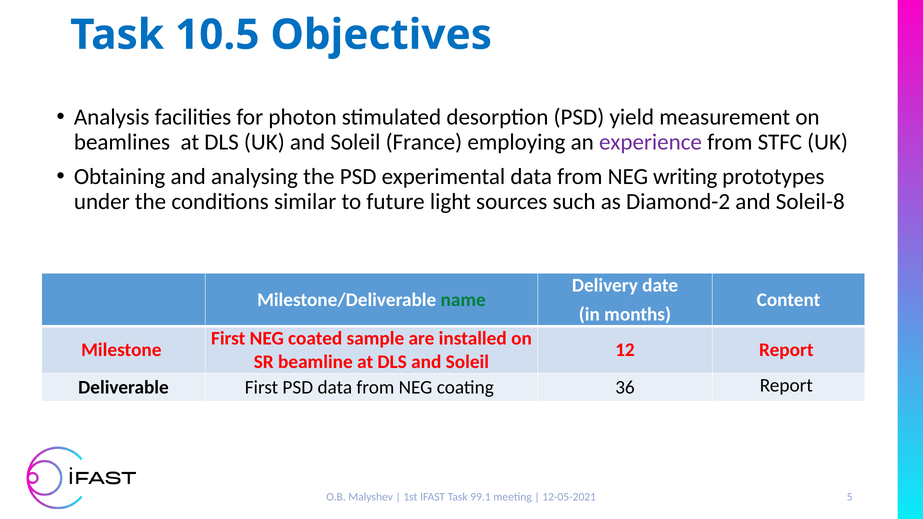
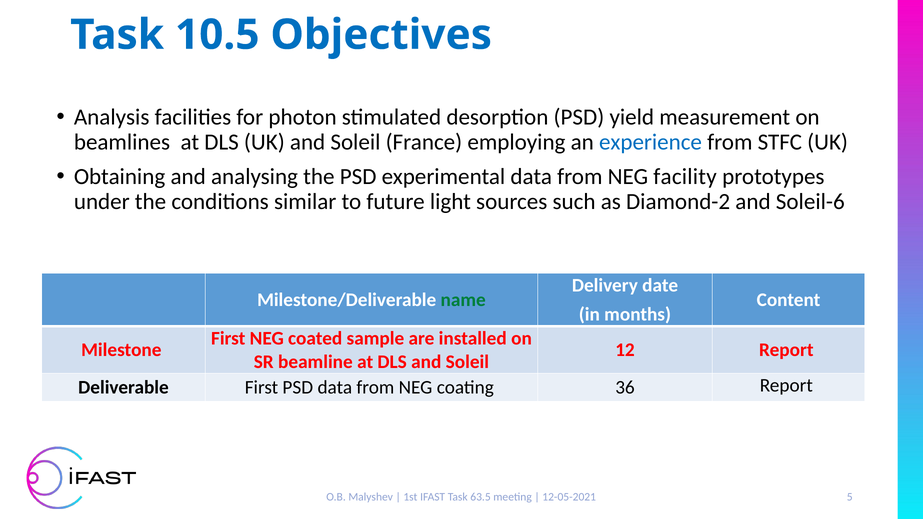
experience colour: purple -> blue (650, 142)
writing: writing -> facility (685, 177)
Soleil-8: Soleil-8 -> Soleil-6 (810, 202)
99.1: 99.1 -> 63.5 (481, 497)
